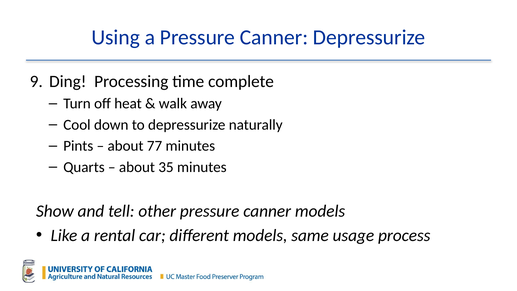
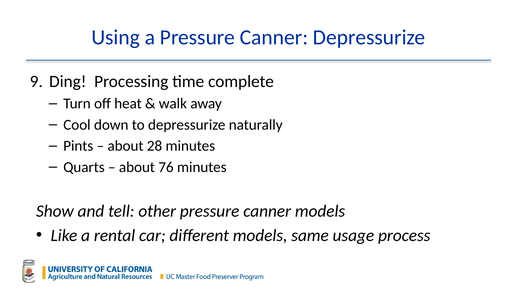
77: 77 -> 28 (155, 146)
35: 35 -> 76 (166, 167)
